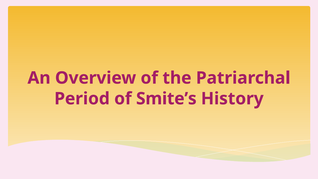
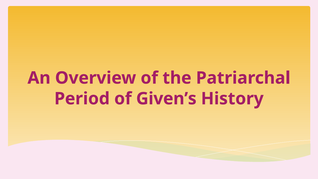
Smite’s: Smite’s -> Given’s (166, 99)
